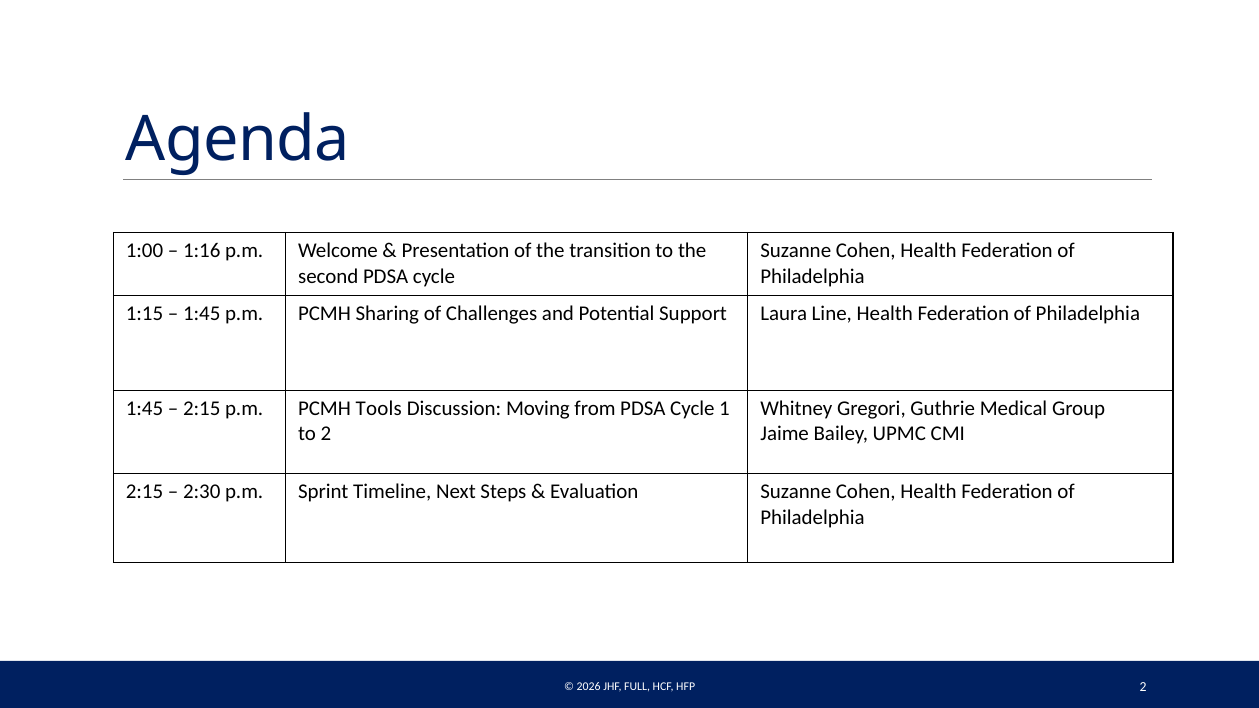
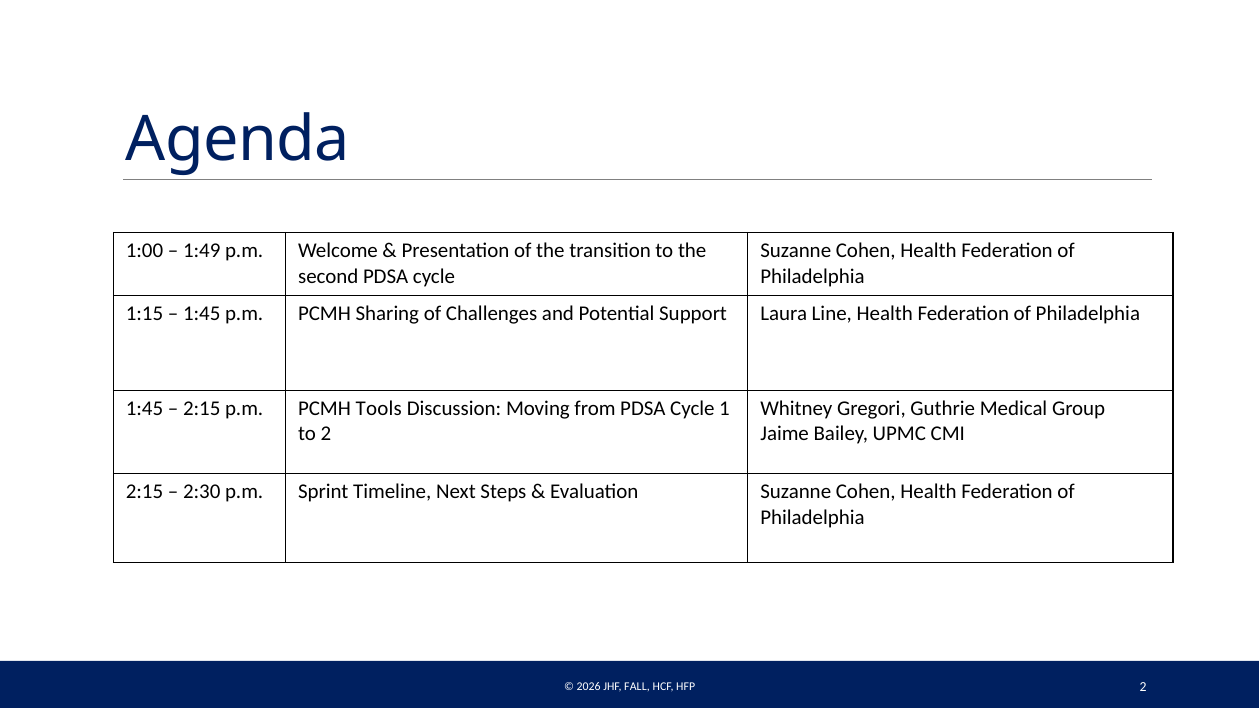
1:16: 1:16 -> 1:49 (202, 251)
FULL: FULL -> FALL (637, 687)
